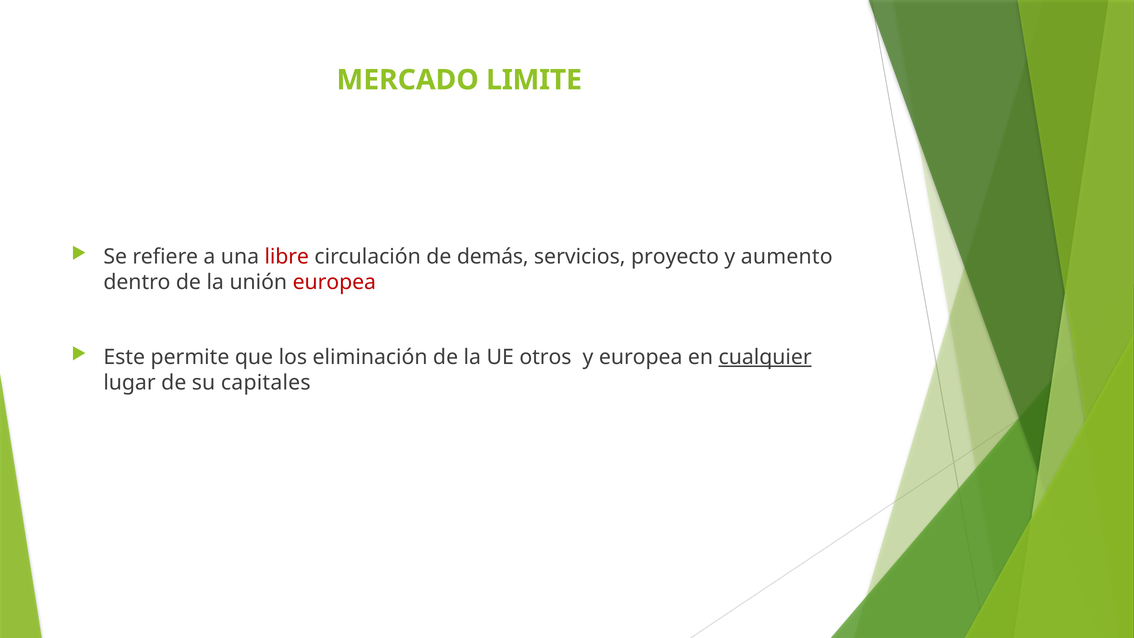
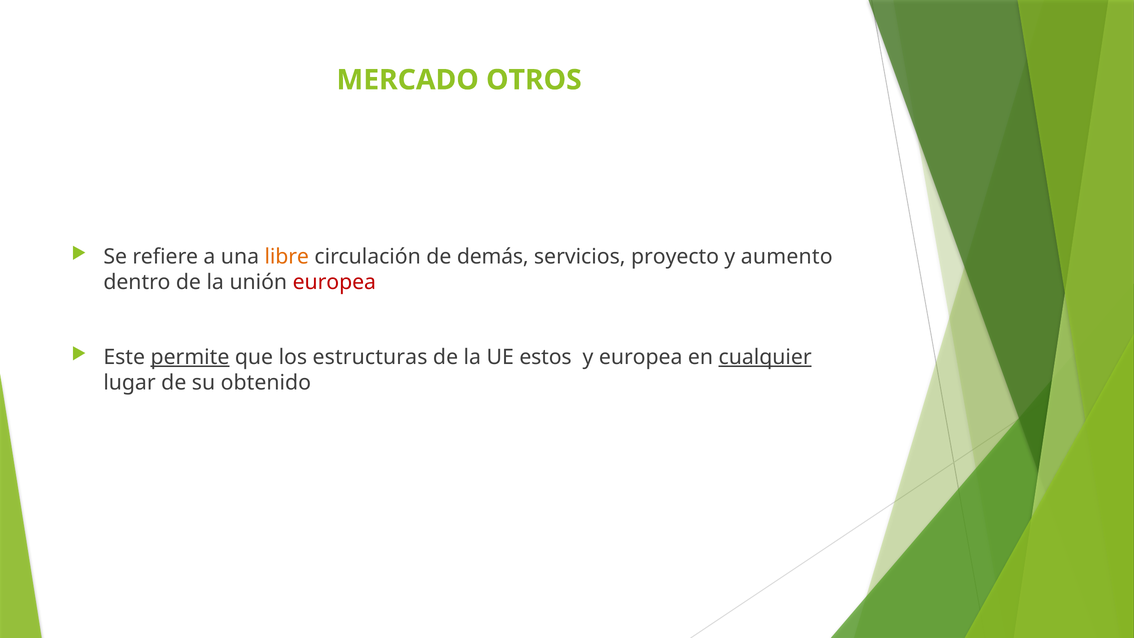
LIMITE: LIMITE -> OTROS (534, 80)
libre colour: red -> orange (287, 257)
permite underline: none -> present (190, 357)
eliminación: eliminación -> estructuras (370, 357)
otros: otros -> estos (546, 357)
capitales: capitales -> obtenido (266, 383)
